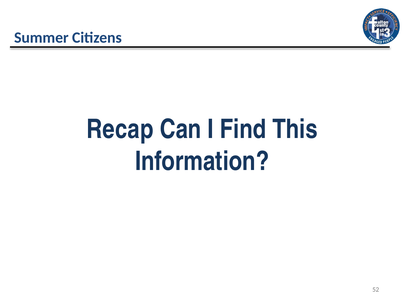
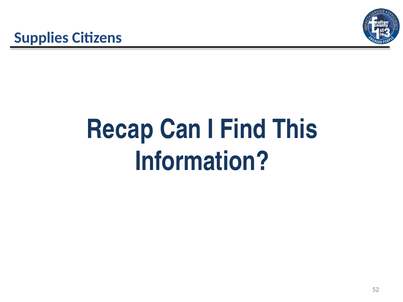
Summer: Summer -> Supplies (41, 38)
